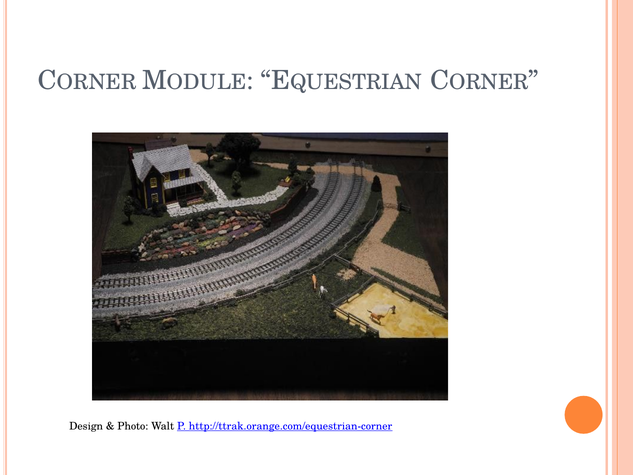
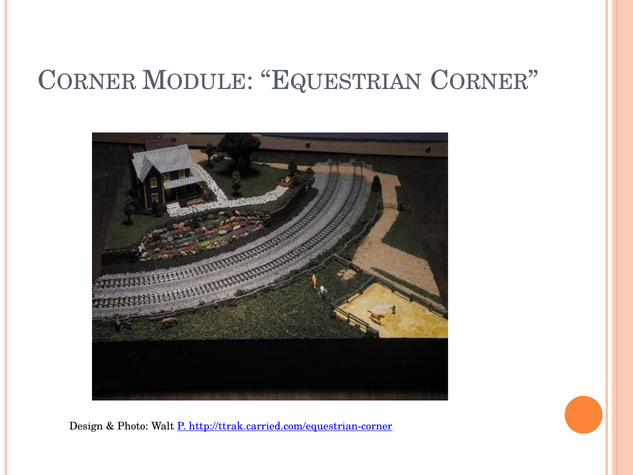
http://ttrak.orange.com/equestrian-corner: http://ttrak.orange.com/equestrian-corner -> http://ttrak.carried.com/equestrian-corner (291, 426)
